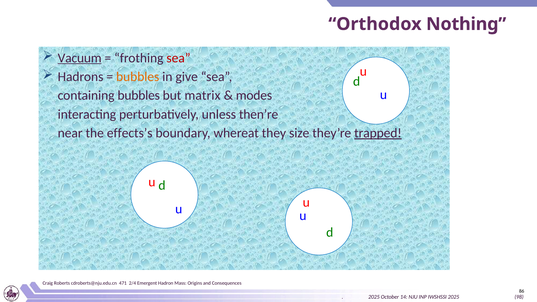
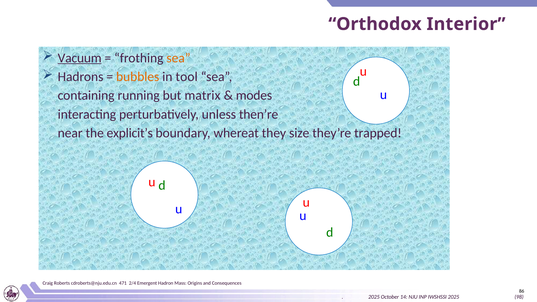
Nothing: Nothing -> Interior (466, 24)
sea colour: red -> orange (178, 58)
give: give -> tool (187, 77)
containing bubbles: bubbles -> running (139, 96)
effects’s: effects’s -> explicit’s (130, 133)
trapped underline: present -> none (378, 133)
